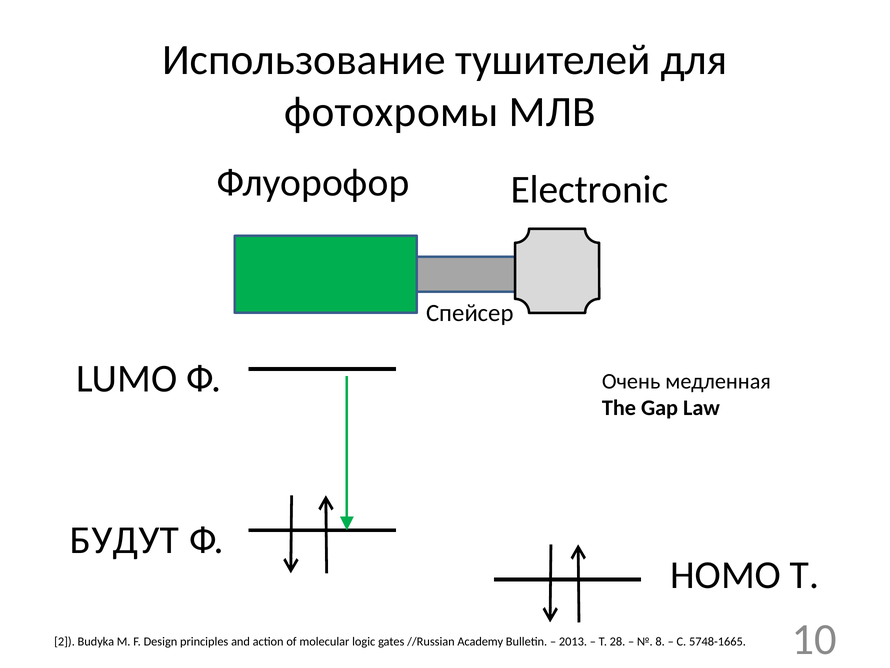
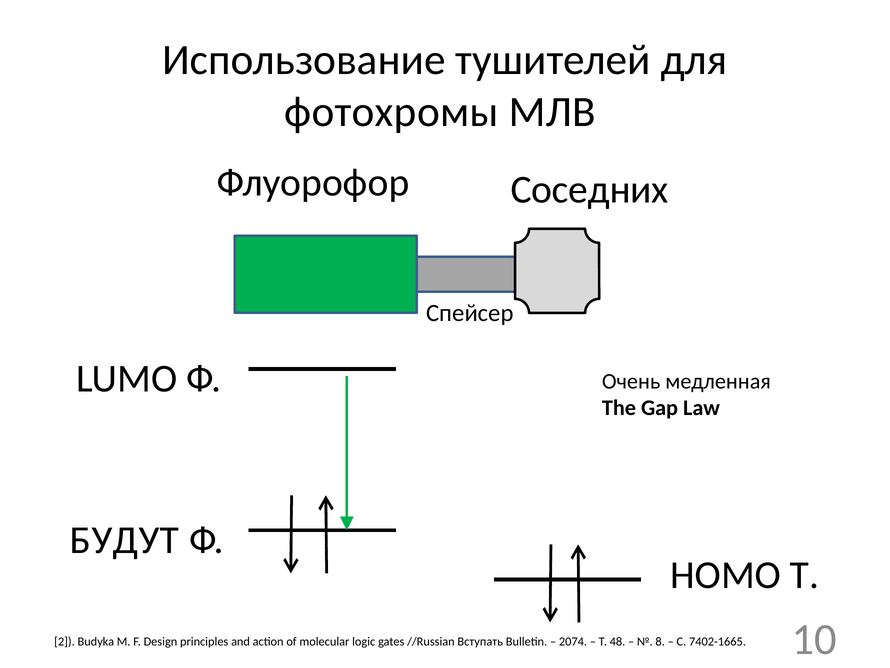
Electronic: Electronic -> Соседних (590, 189)
Academy: Academy -> Вступать (480, 641)
2013: 2013 -> 2074 (573, 641)
28: 28 -> 48 (617, 641)
5748-1665: 5748-1665 -> 7402-1665 (717, 641)
